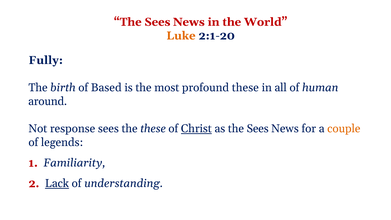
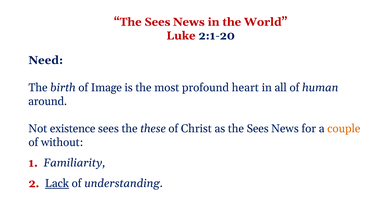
Luke colour: orange -> red (181, 36)
Fully: Fully -> Need (46, 60)
Based: Based -> Image (106, 88)
profound these: these -> heart (245, 88)
response: response -> existence (73, 129)
Christ underline: present -> none (196, 129)
legends: legends -> without (62, 142)
